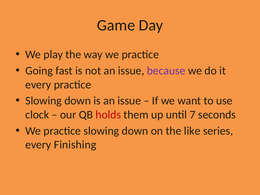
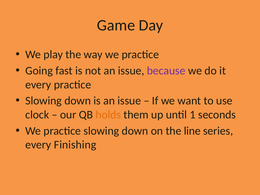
holds colour: red -> orange (108, 115)
7: 7 -> 1 (193, 115)
like: like -> line (192, 131)
